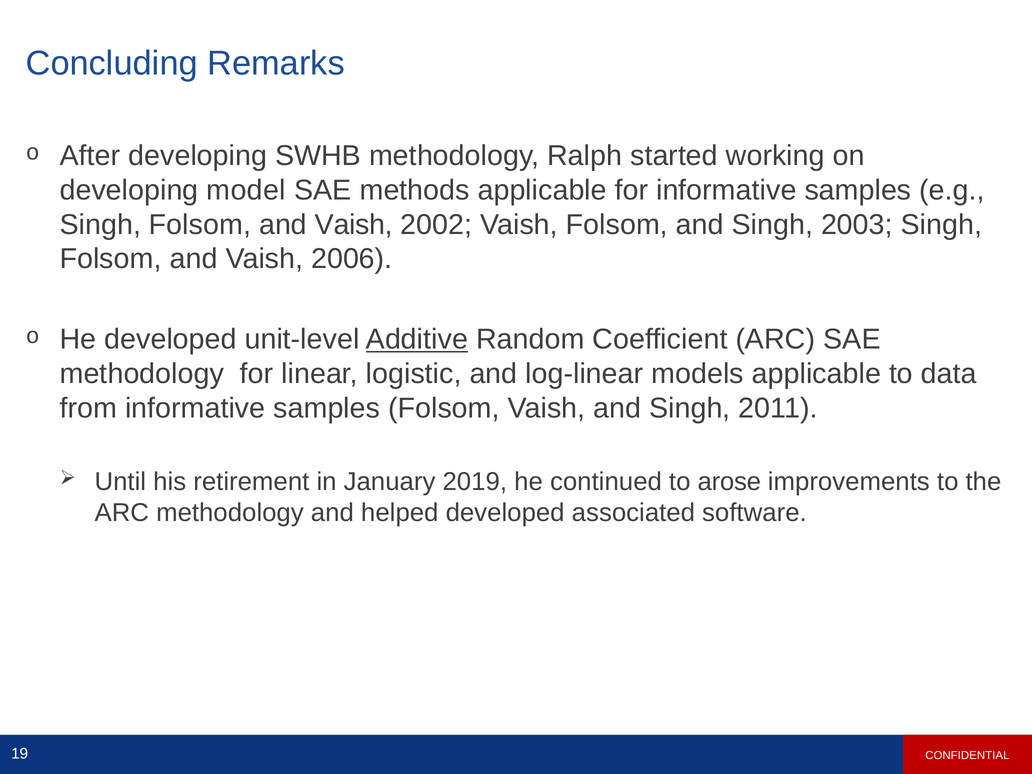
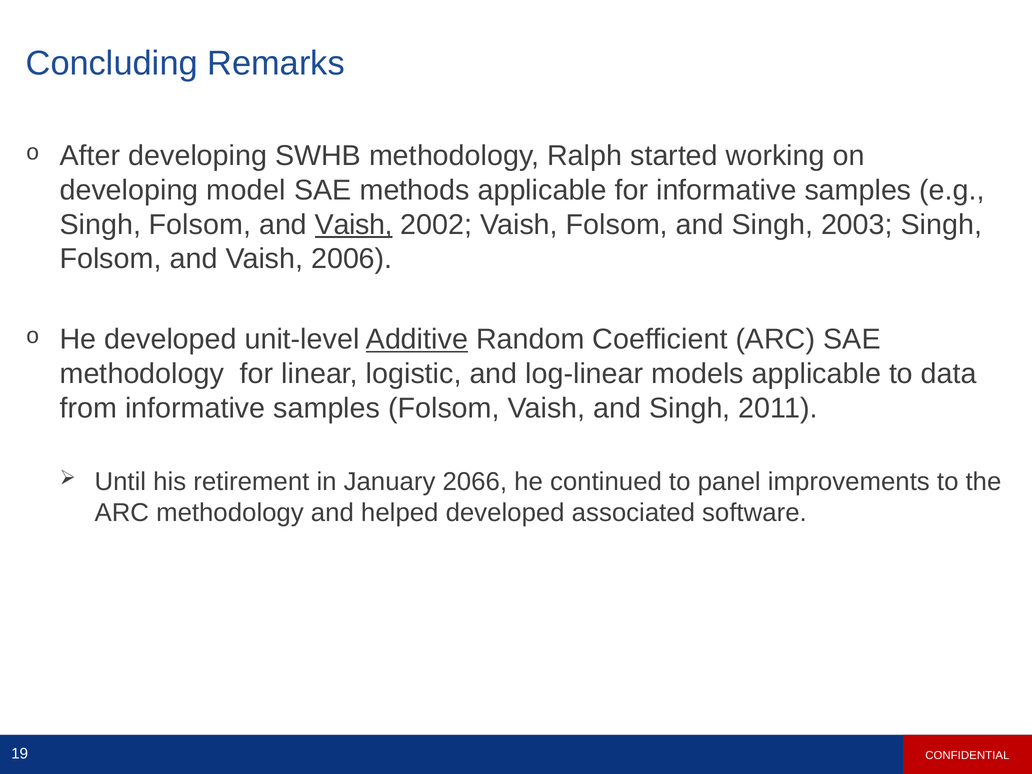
Vaish underline: none -> present (354, 225)
2019: 2019 -> 2066 (475, 482)
arose: arose -> panel (729, 482)
